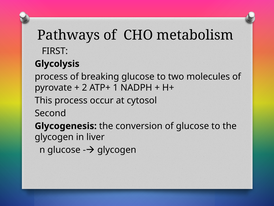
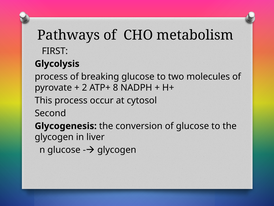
1: 1 -> 8 (115, 87)
